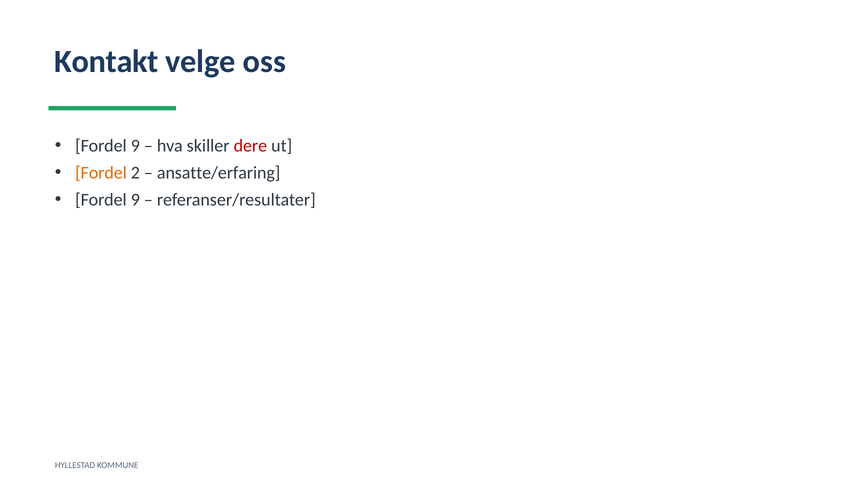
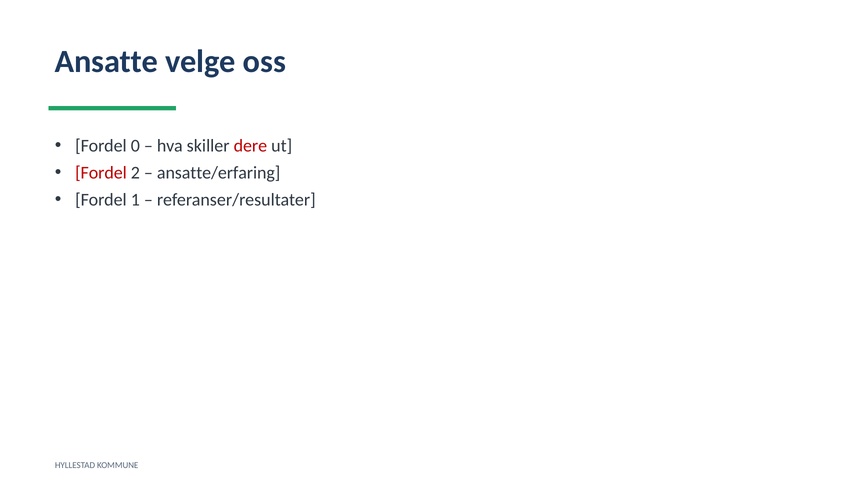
Kontakt: Kontakt -> Ansatte (106, 62)
9: 9 -> 0 (135, 146)
Fordel colour: orange -> red (101, 173)
9: 9 -> 1 (135, 200)
